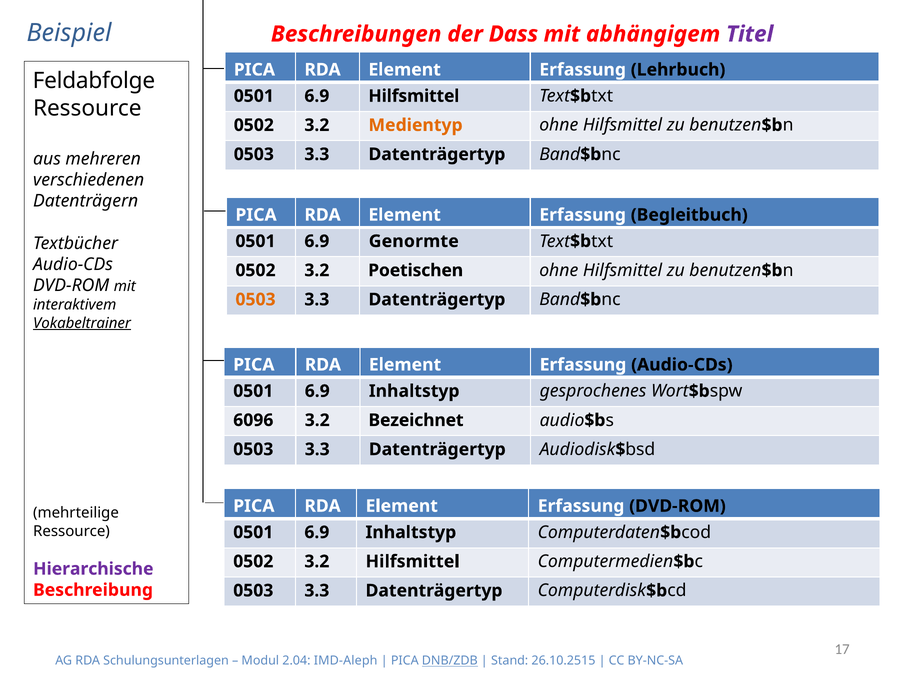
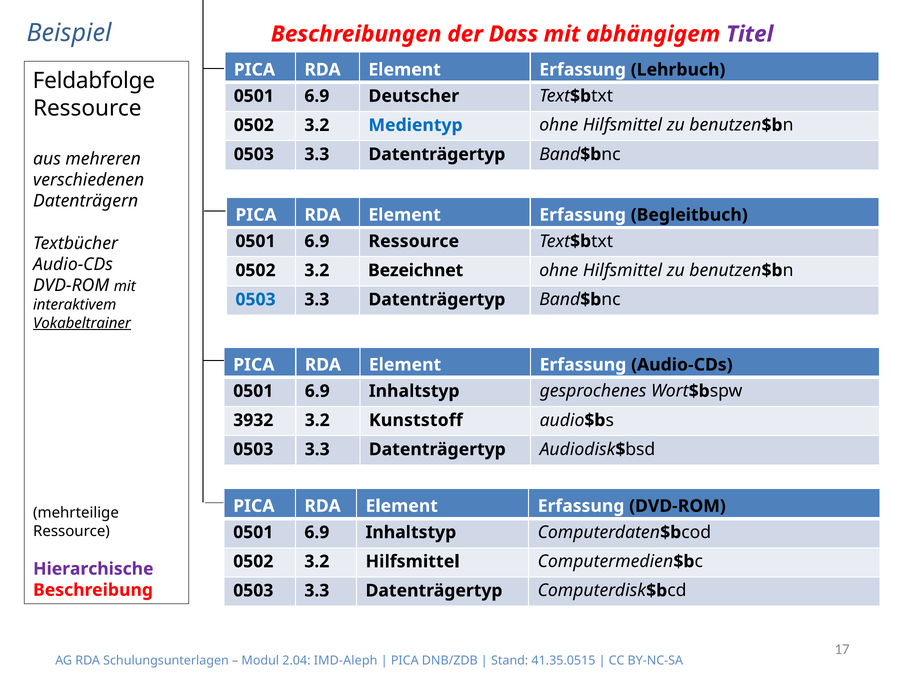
6.9 Hilfsmittel: Hilfsmittel -> Deutscher (414, 96)
Medientyp colour: orange -> blue (416, 125)
6.9 Genormte: Genormte -> Ressource (414, 241)
Poetischen: Poetischen -> Bezeichnet (416, 270)
0503 colour: orange -> blue (256, 300)
6096: 6096 -> 3932 (253, 420)
Bezeichnet: Bezeichnet -> Kunststoff (416, 420)
DNB/ZDB underline: present -> none (450, 661)
26.10.2515: 26.10.2515 -> 41.35.0515 (563, 661)
